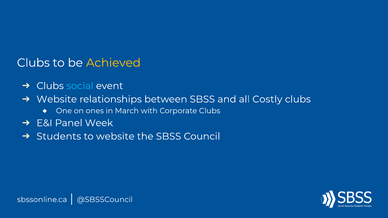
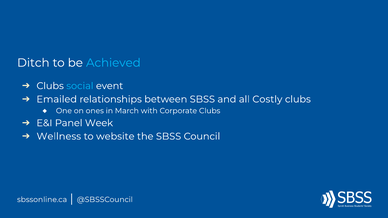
Clubs: Clubs -> Ditch (33, 63)
Achieved colour: yellow -> light blue (113, 63)
Website: Website -> Emailed (57, 99)
Students: Students -> Wellness (59, 137)
